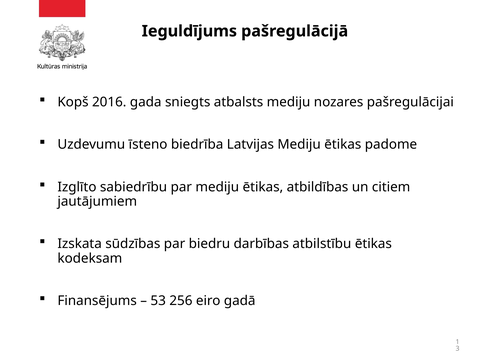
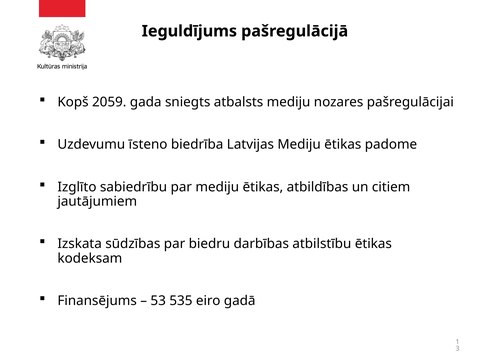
2016: 2016 -> 2059 (109, 102)
256: 256 -> 535 (181, 301)
